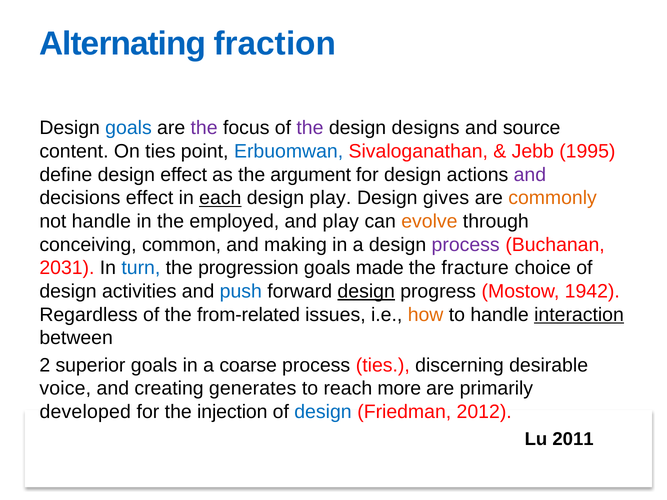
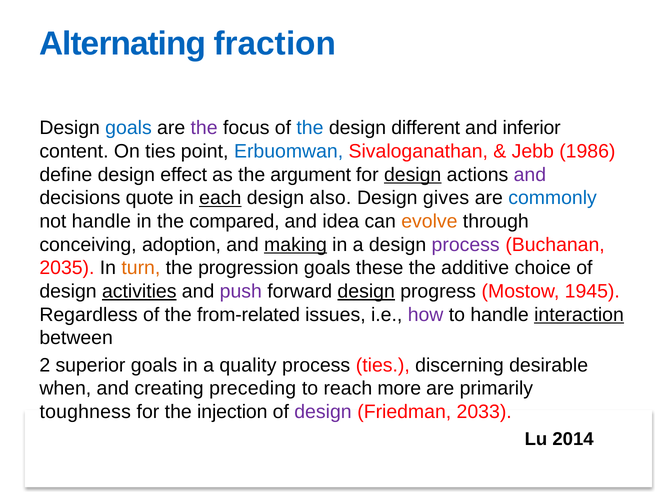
the colour: purple -> blue (310, 128)
designs: designs -> different (426, 128)
source: source -> inferior (532, 128)
1995: 1995 -> 1986 (587, 151)
design underline: none -> present (413, 175)
decisions effect: effect -> quote (150, 198)
design play: play -> also (330, 198)
commonly colour: orange -> blue (553, 198)
employed: employed -> compared (234, 221)
and play: play -> idea (341, 221)
common: common -> adoption (182, 245)
making underline: none -> present (295, 245)
2031: 2031 -> 2035 (67, 268)
turn colour: blue -> orange (141, 268)
made: made -> these (380, 268)
fracture: fracture -> additive (475, 268)
activities underline: none -> present (139, 291)
push colour: blue -> purple (241, 291)
1942: 1942 -> 1945 (592, 291)
how colour: orange -> purple (426, 315)
coarse: coarse -> quality (248, 365)
voice: voice -> when (65, 389)
generates: generates -> preceding (253, 389)
developed: developed -> toughness (85, 412)
design colour: blue -> purple (323, 412)
2012: 2012 -> 2033 (484, 412)
2011: 2011 -> 2014 (573, 439)
